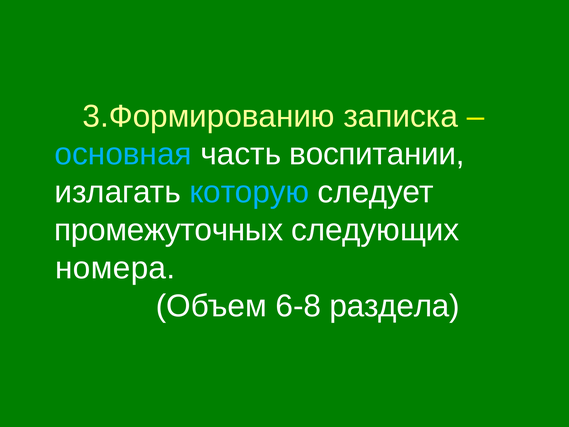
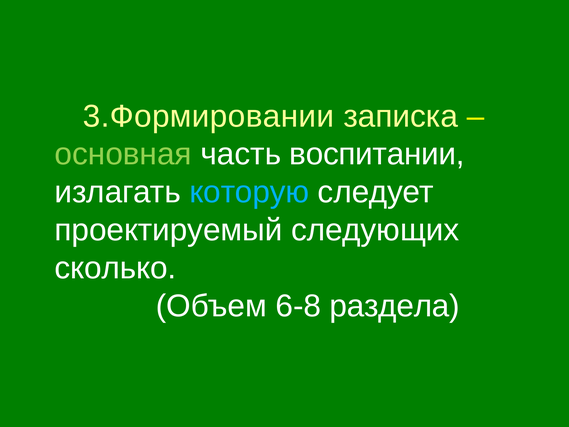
3.Формированию: 3.Формированию -> 3.Формировании (208, 116)
основная colour: light blue -> light green (123, 154)
промежуточных: промежуточных -> проектируемый (169, 230)
номера: номера -> сколько (115, 268)
